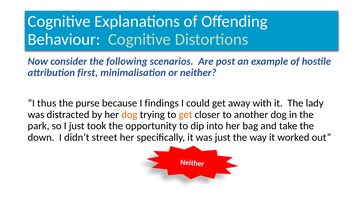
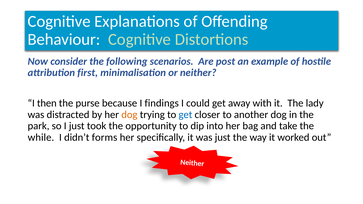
thus: thus -> then (47, 103)
get colour: orange -> blue (185, 115)
down: down -> while (41, 138)
street: street -> forms (105, 138)
